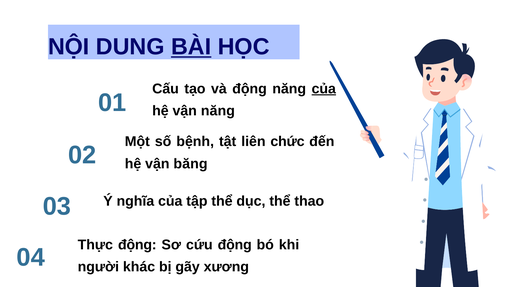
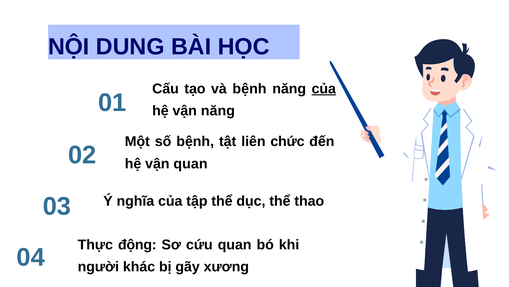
BÀI underline: present -> none (191, 47)
và động: động -> bệnh (249, 88)
vận băng: băng -> quan (191, 163)
cứu động: động -> quan (235, 244)
